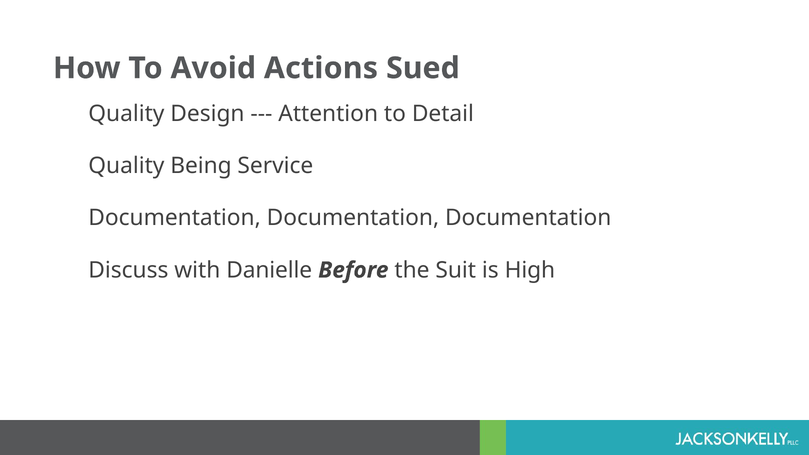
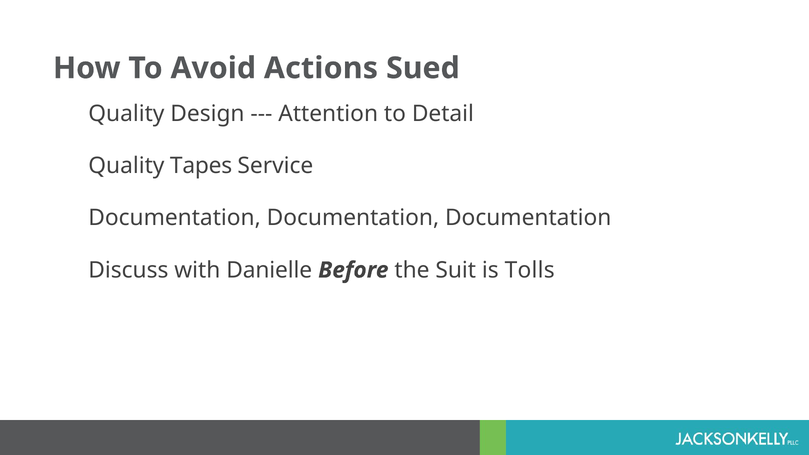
Being: Being -> Tapes (201, 166)
High: High -> Tolls (530, 270)
